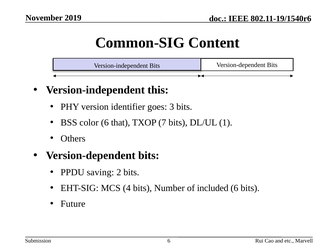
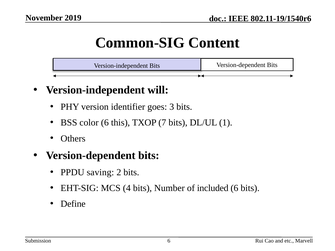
this: this -> will (158, 90)
that: that -> this (121, 123)
Future: Future -> Define (73, 204)
